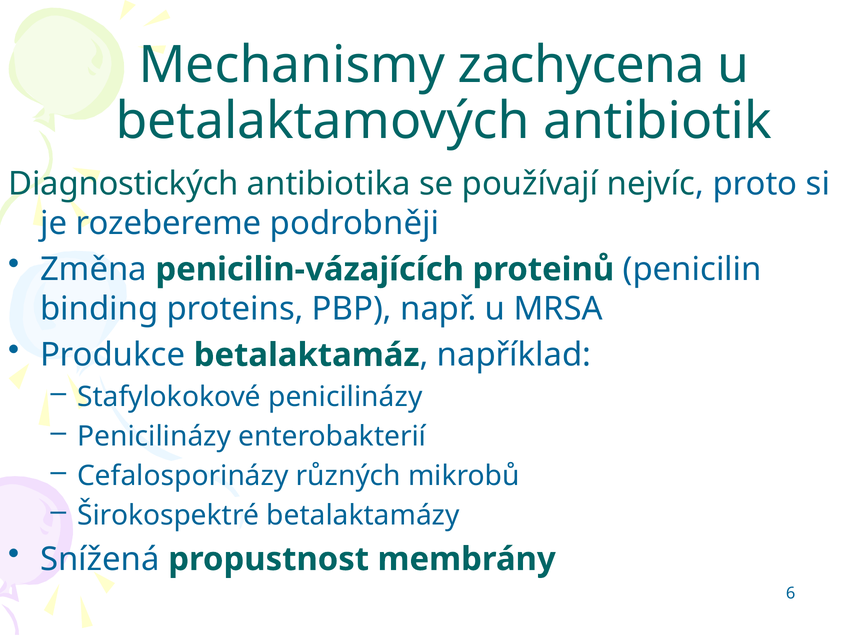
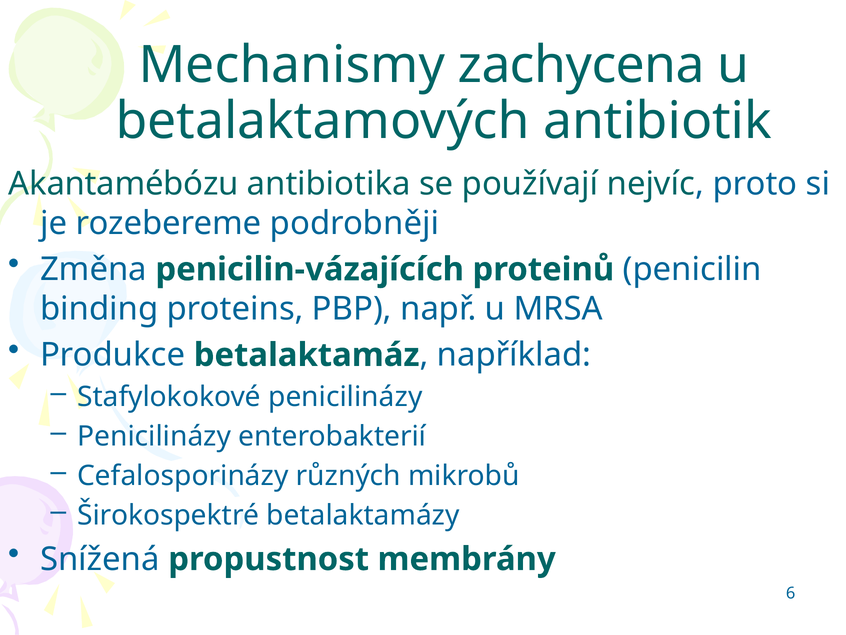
Diagnostických: Diagnostických -> Akantamébózu (124, 184)
